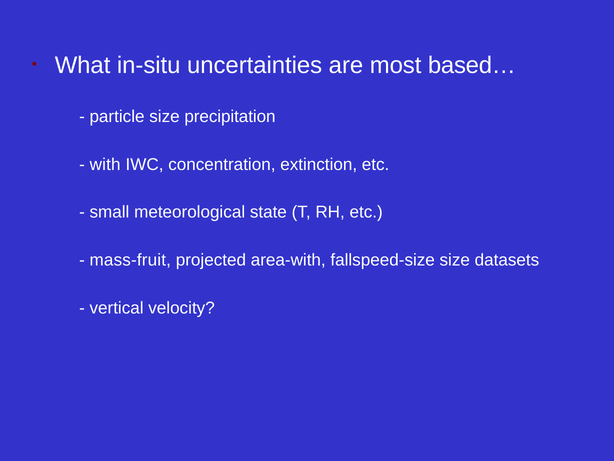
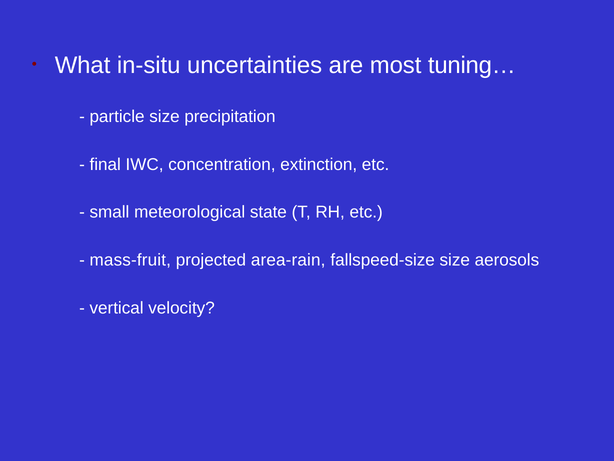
based…: based… -> tuning… (472, 65)
with: with -> final (105, 164)
area-with: area-with -> area-rain (288, 260)
datasets: datasets -> aerosols (507, 260)
